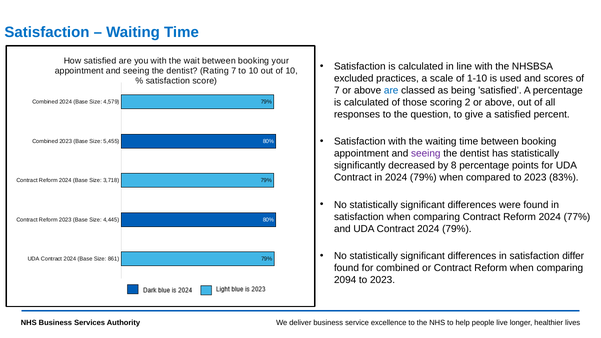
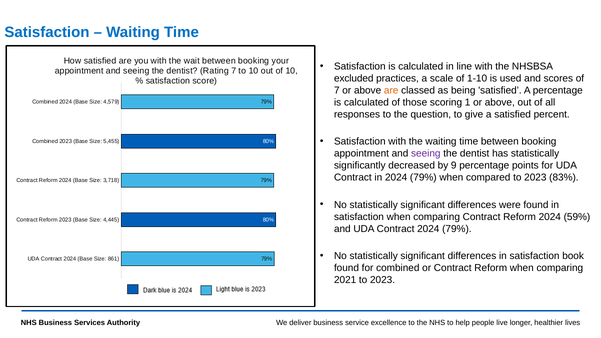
are colour: blue -> orange (391, 91)
2: 2 -> 1 (468, 103)
8: 8 -> 9 (454, 166)
77%: 77% -> 59% (577, 217)
differ: differ -> book (573, 256)
2094: 2094 -> 2021 (345, 280)
